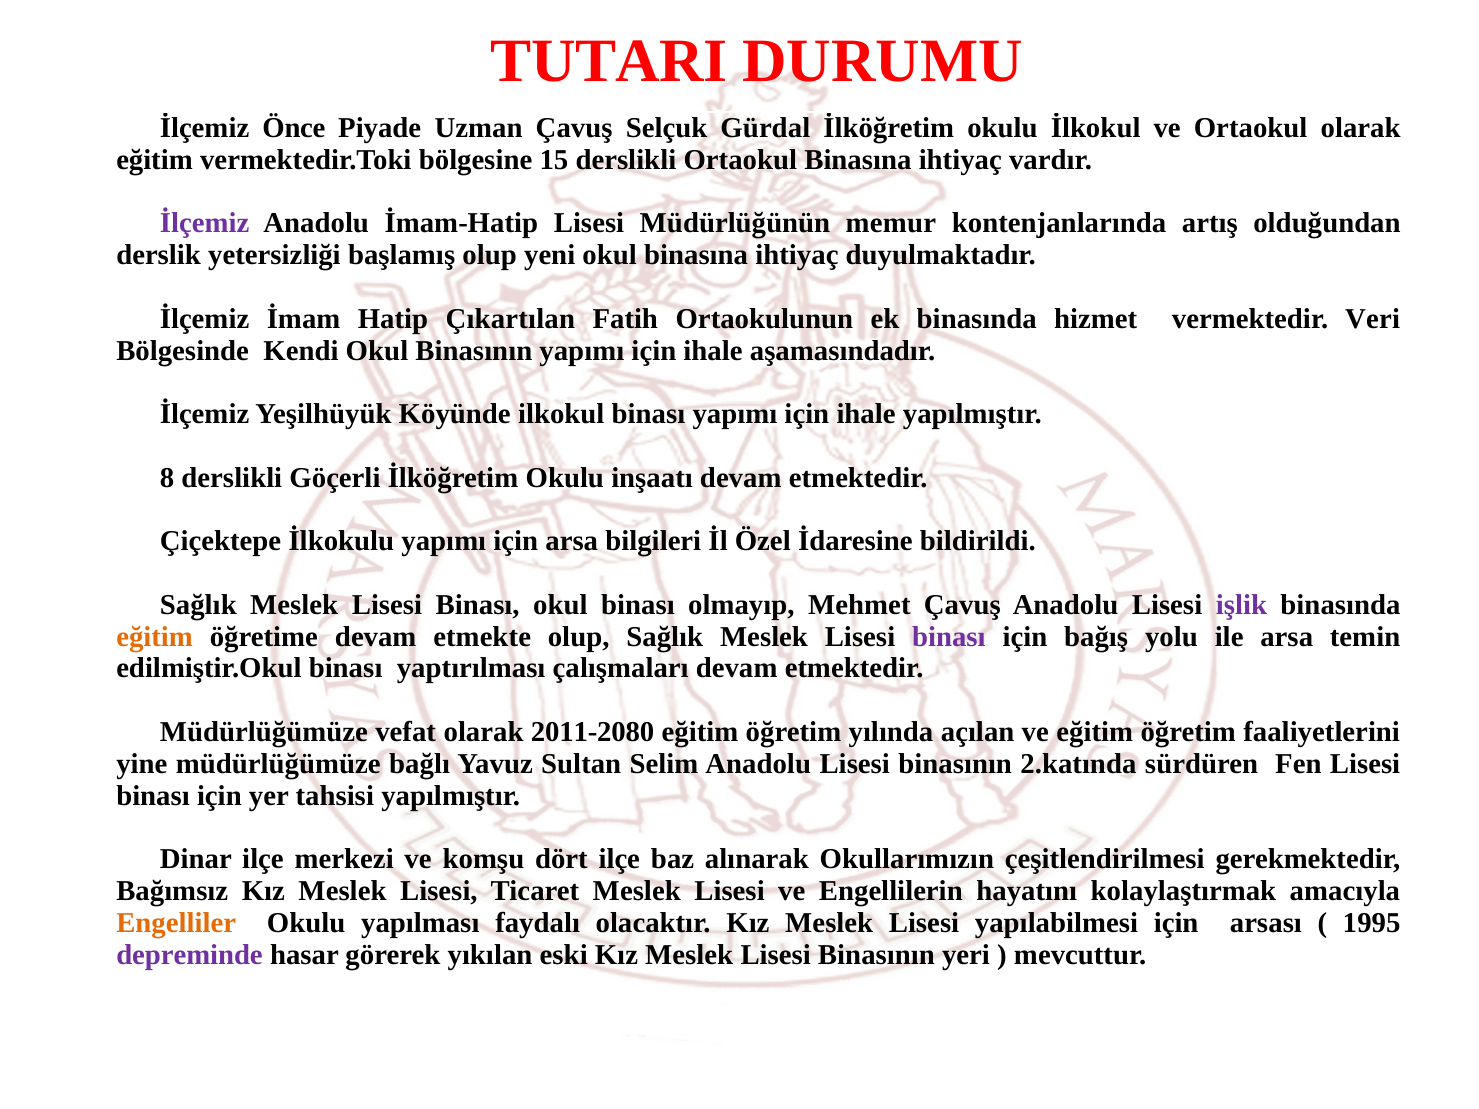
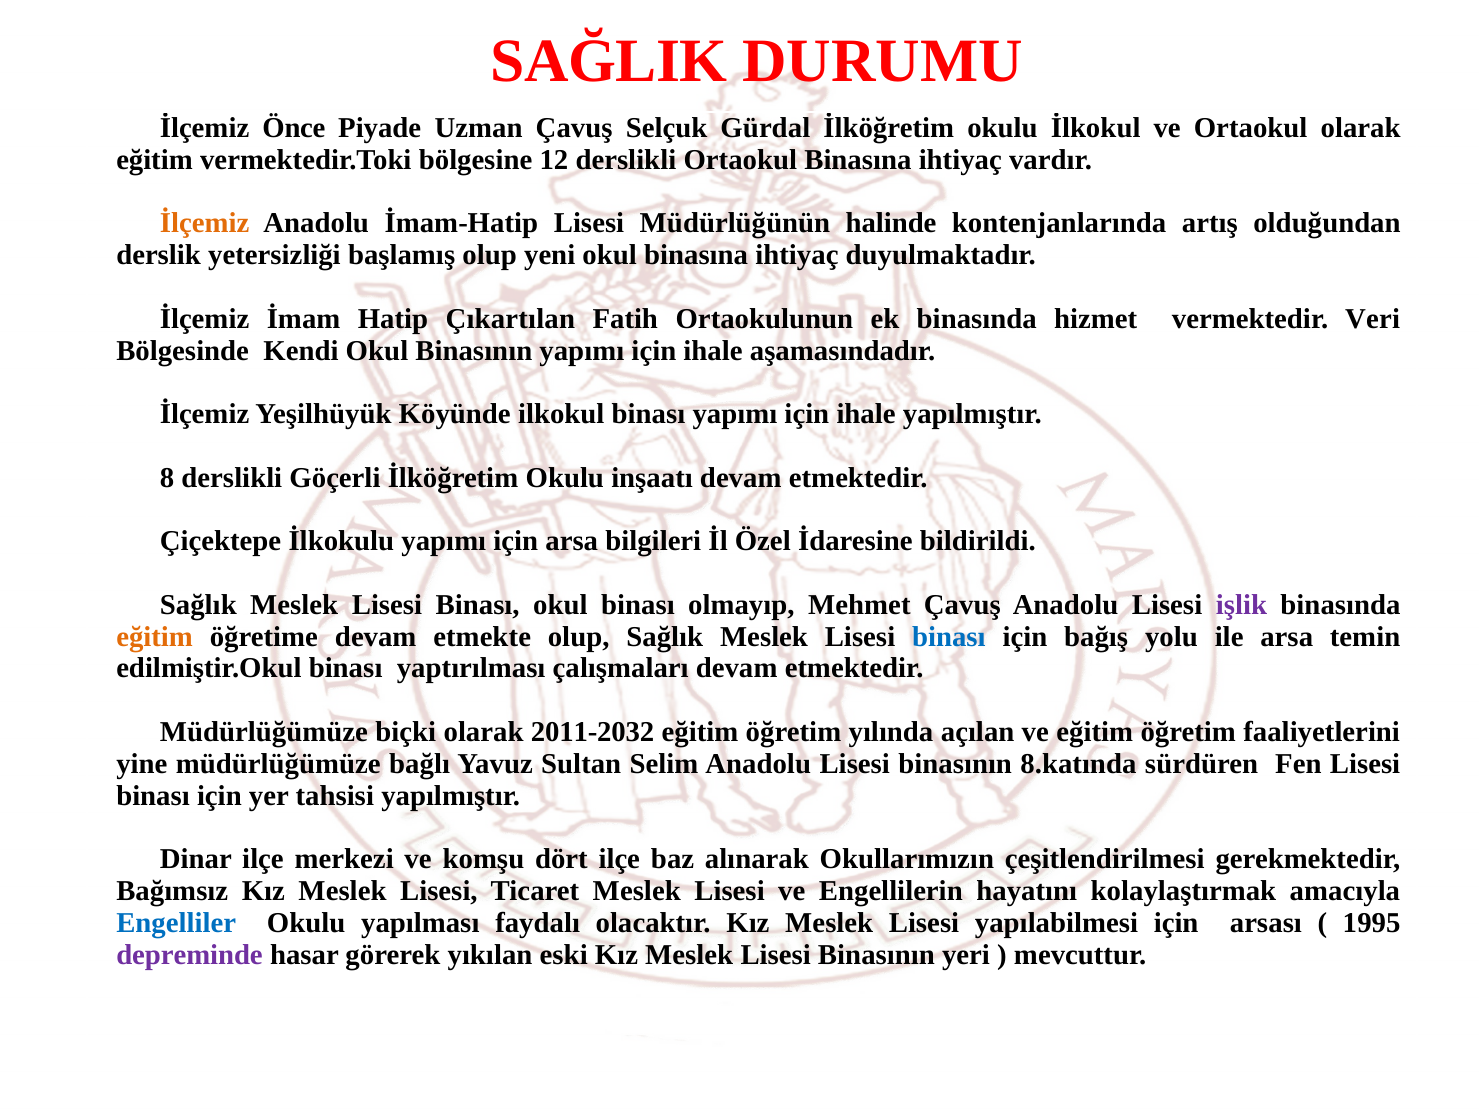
TUTARI: TUTARI -> SAĞLIK (609, 61)
15: 15 -> 12 (554, 160)
İlçemiz colour: purple -> orange (205, 224)
memur: memur -> halinde (891, 224)
binası colour: purple -> blue (949, 637)
vefat: vefat -> biçki (406, 732)
2011-2080: 2011-2080 -> 2011-2032 (593, 732)
2.katında: 2.katında -> 8.katında (1078, 764)
Engelliler colour: orange -> blue (176, 923)
